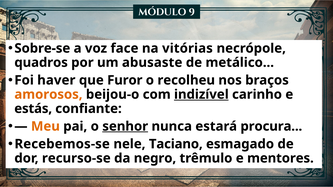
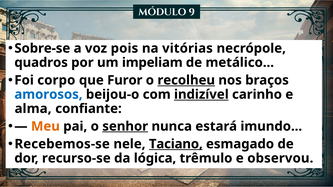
face: face -> pois (124, 48)
abusaste: abusaste -> impeliam (152, 63)
haver: haver -> corpo (56, 80)
recolheu underline: none -> present (186, 80)
amorosos colour: orange -> blue (48, 95)
estás: estás -> alma (33, 109)
procura: procura -> imundo (271, 127)
Taciano underline: none -> present (176, 144)
negro: negro -> lógica (155, 158)
mentores: mentores -> observou (280, 158)
